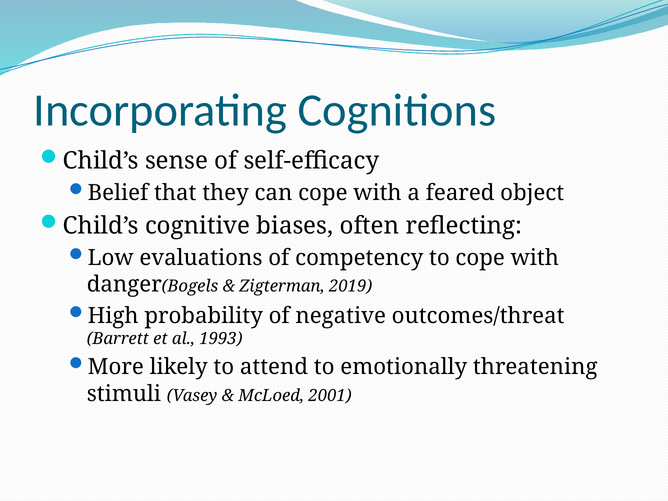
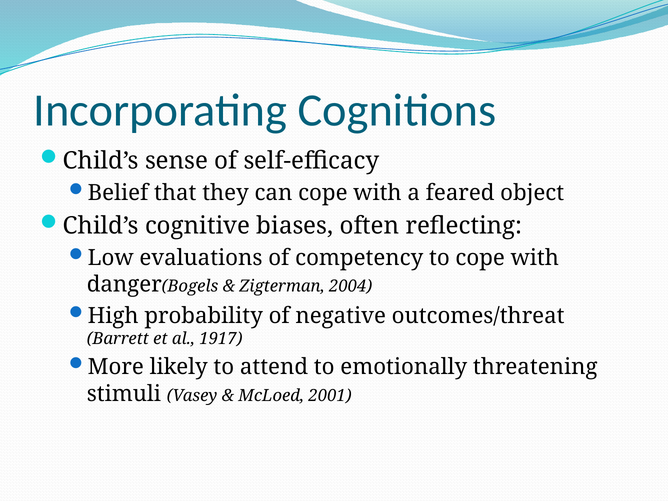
2019: 2019 -> 2004 (351, 286)
1993: 1993 -> 1917 (221, 339)
